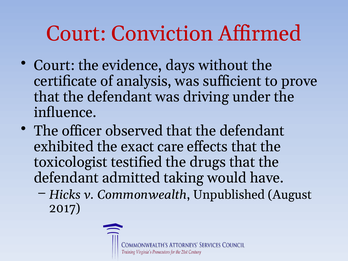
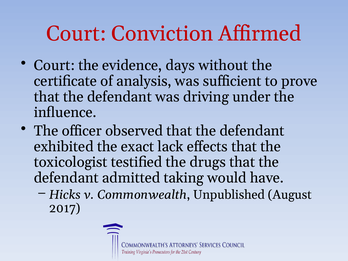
care: care -> lack (171, 146)
